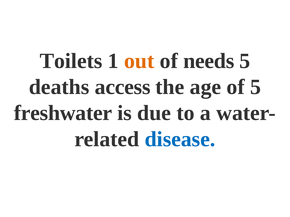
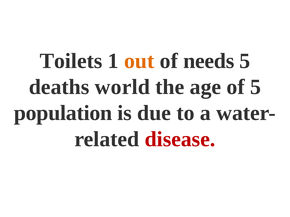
access: access -> world (122, 87)
freshwater: freshwater -> population (63, 113)
disease colour: blue -> red (180, 139)
